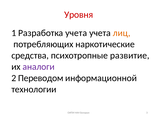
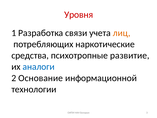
Разработка учета: учета -> связи (76, 33)
аналоги colour: purple -> blue (39, 67)
Переводом: Переводом -> Основание (41, 78)
